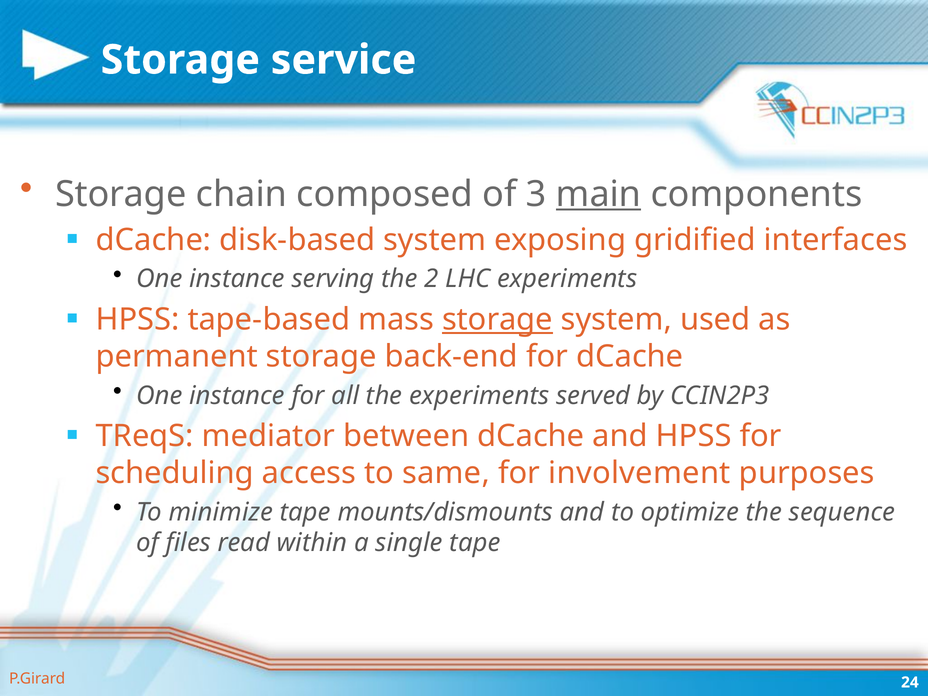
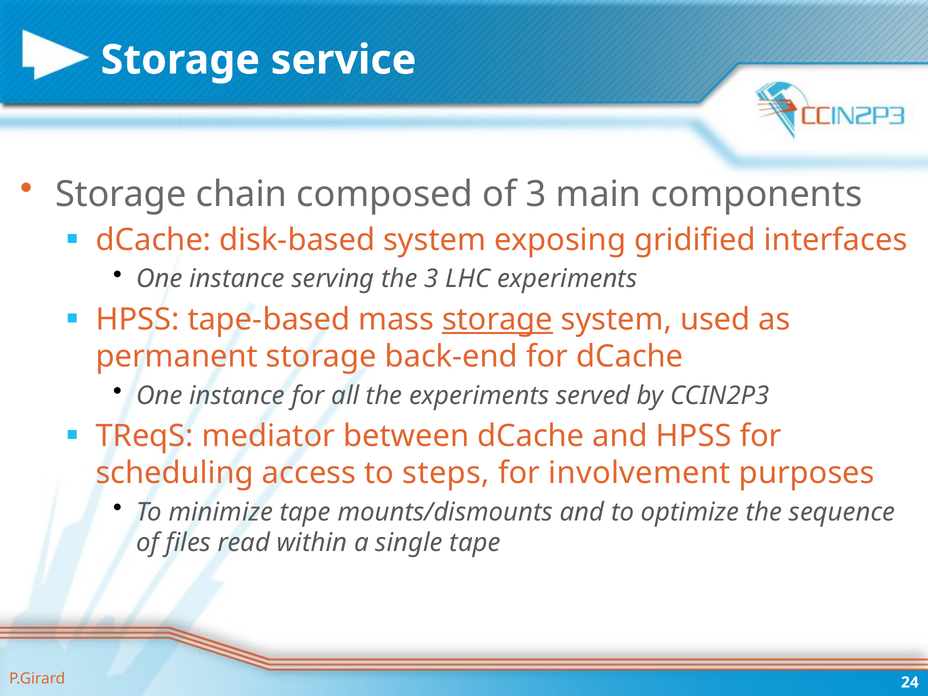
main underline: present -> none (599, 194)
the 2: 2 -> 3 (431, 279)
same: same -> steps (446, 473)
